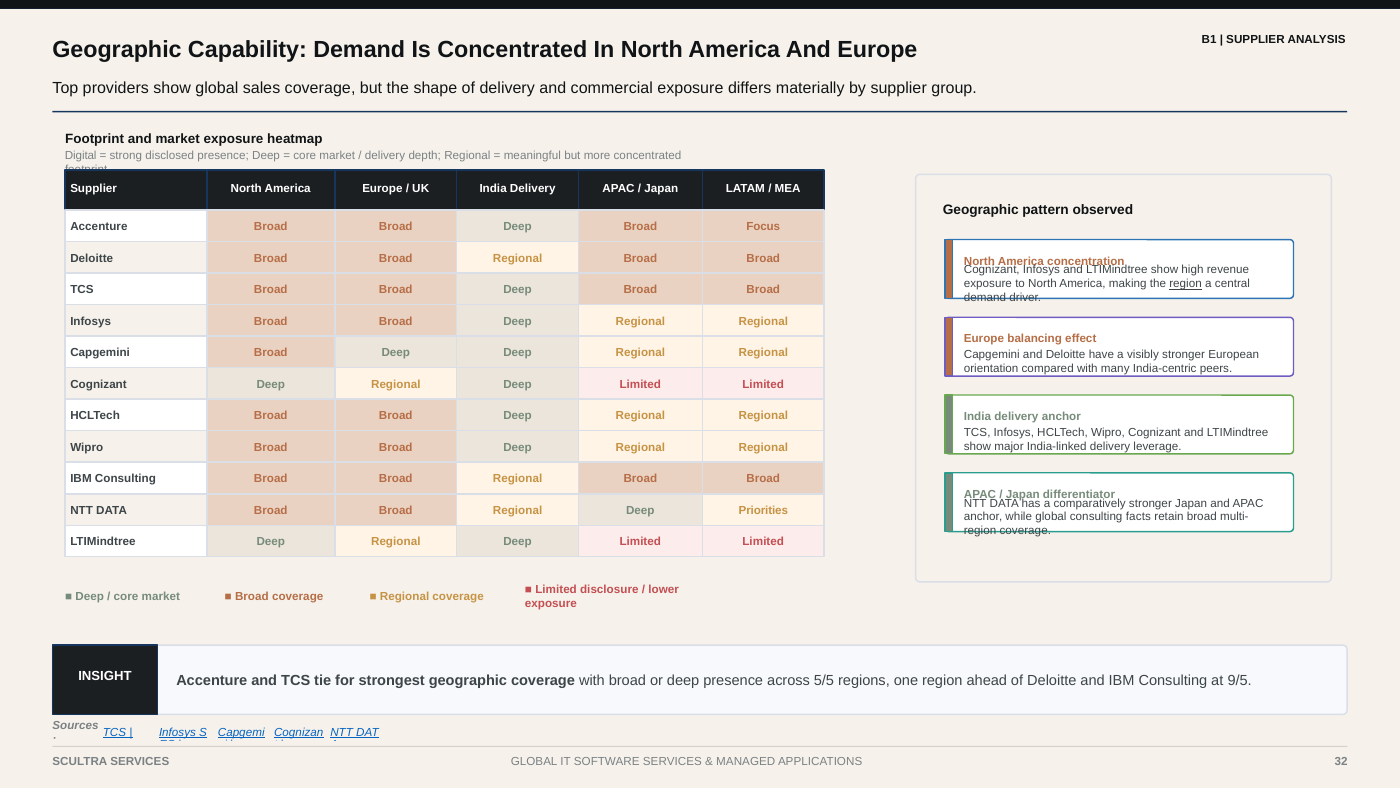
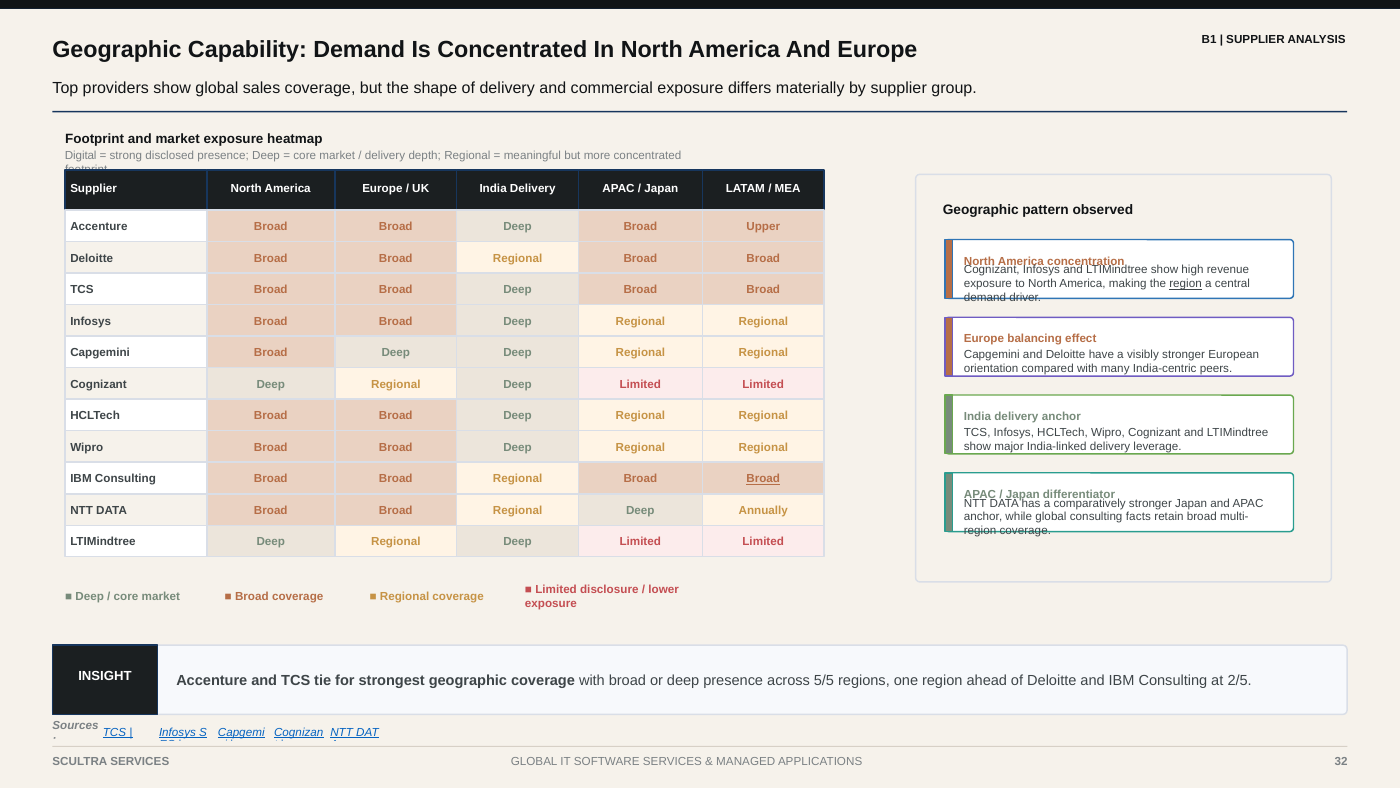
Focus: Focus -> Upper (763, 227)
Broad underline: none -> present (763, 479)
Priorities: Priorities -> Annually (763, 510)
9/5: 9/5 -> 2/5 (1240, 680)
